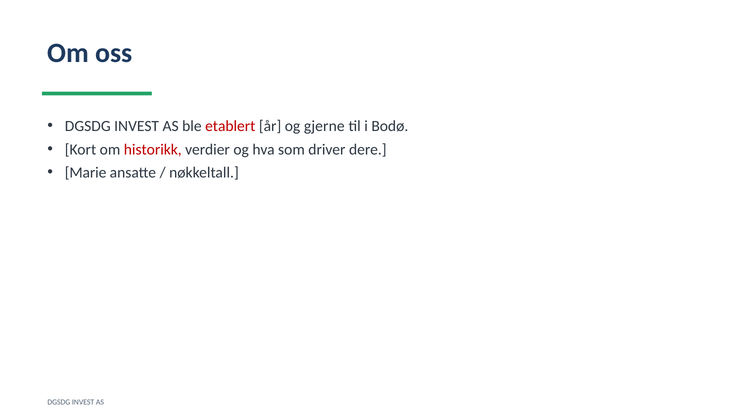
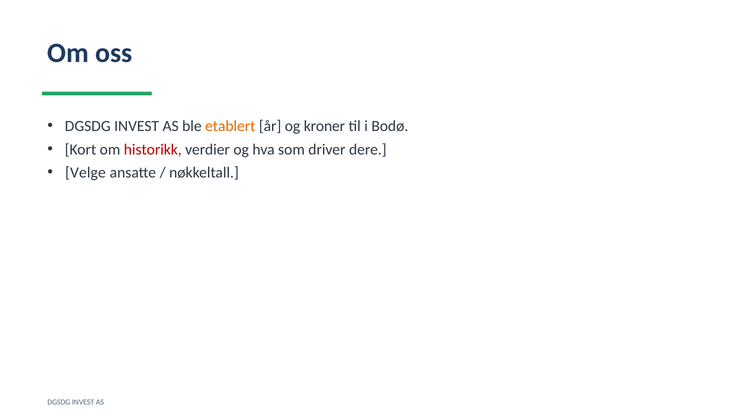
etablert colour: red -> orange (230, 126)
gjerne: gjerne -> kroner (324, 126)
Marie: Marie -> Velge (85, 173)
